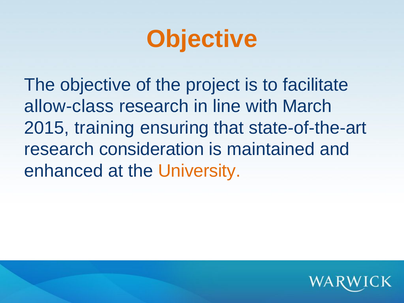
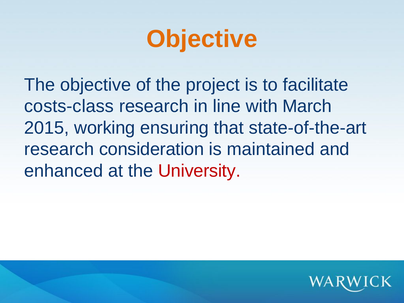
allow-class: allow-class -> costs-class (69, 106)
training: training -> working (105, 128)
University colour: orange -> red (199, 171)
